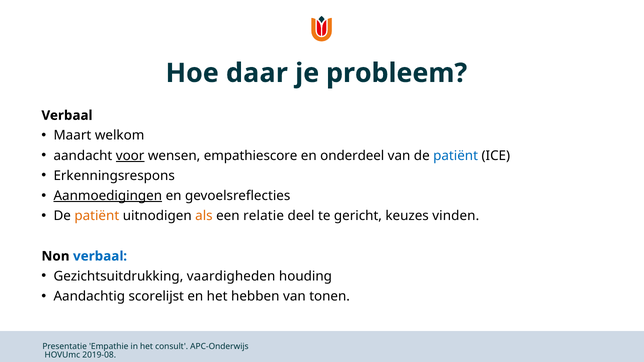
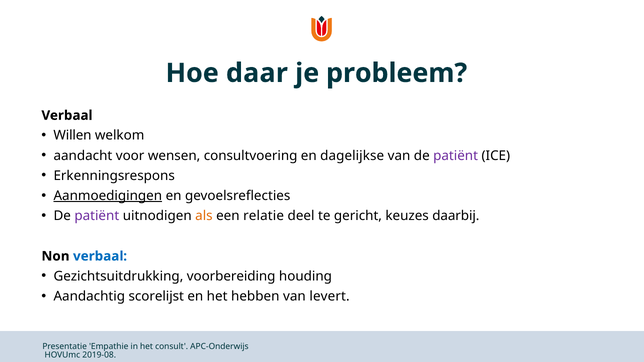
Maart: Maart -> Willen (73, 136)
voor underline: present -> none (130, 156)
empathiescore: empathiescore -> consultvoering (251, 156)
onderdeel: onderdeel -> dagelijkse (352, 156)
patiënt colour: blue -> purple (456, 156)
patiënt colour: orange -> purple (97, 216)
vinden: vinden -> daarbij (456, 216)
vaardigheden: vaardigheden -> voorbereiding (231, 276)
tonen: tonen -> levert (330, 297)
